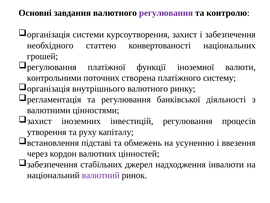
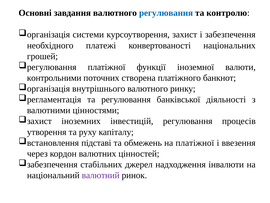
регулювання colour: purple -> blue (166, 13)
статтею: статтею -> платежі (101, 45)
систему: систему -> банкнот (219, 78)
на усуненню: усуненню -> платіжної (195, 143)
